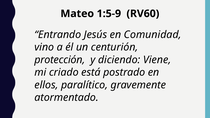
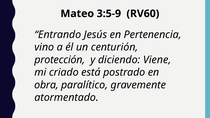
1:5-9: 1:5-9 -> 3:5-9 (109, 14)
Comunidad: Comunidad -> Pertenencia (153, 35)
ellos: ellos -> obra (46, 85)
